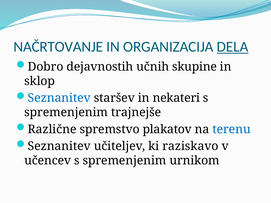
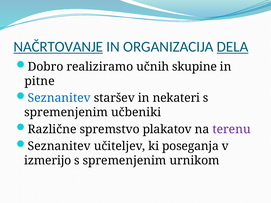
NAČRTOVANJE underline: none -> present (58, 47)
dejavnostih: dejavnostih -> realiziramo (100, 67)
sklop: sklop -> pitne (40, 81)
trajnejše: trajnejše -> učbeniki (136, 113)
terenu colour: blue -> purple (232, 129)
raziskavo: raziskavo -> poseganja (190, 146)
učencev: učencev -> izmerijo (48, 161)
